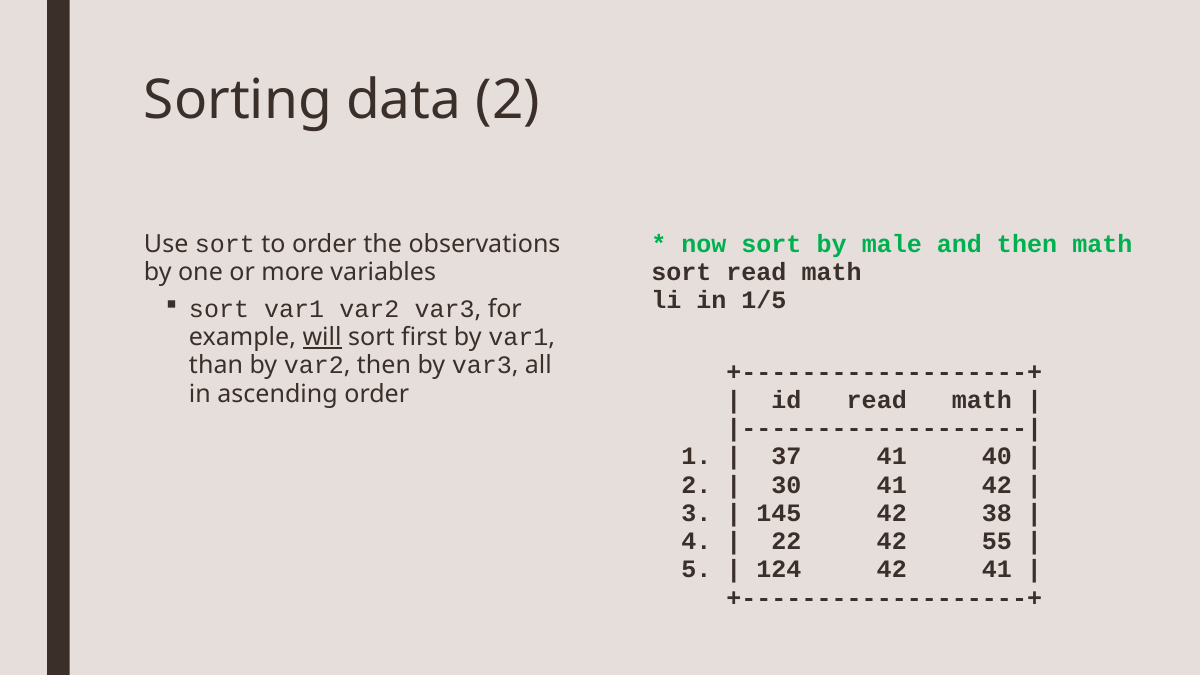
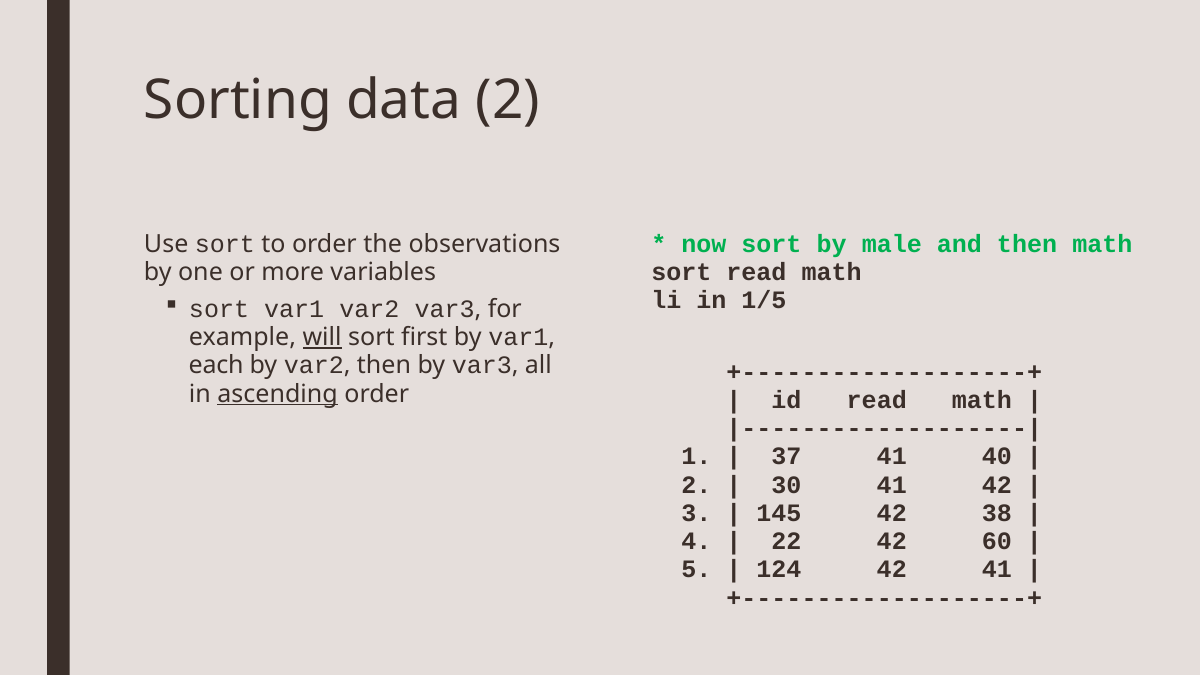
than: than -> each (216, 366)
ascending underline: none -> present (278, 394)
55: 55 -> 60 (997, 541)
